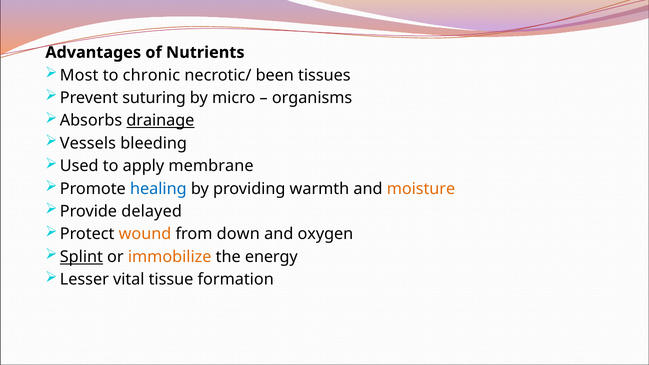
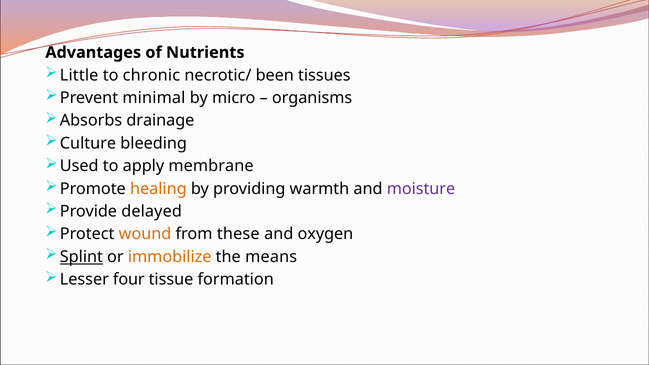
Most: Most -> Little (79, 75)
suturing: suturing -> minimal (154, 98)
drainage underline: present -> none (160, 121)
Vessels: Vessels -> Culture (88, 143)
healing colour: blue -> orange (158, 189)
moisture colour: orange -> purple (421, 189)
down: down -> these (238, 234)
energy: energy -> means (271, 257)
vital: vital -> four (129, 280)
